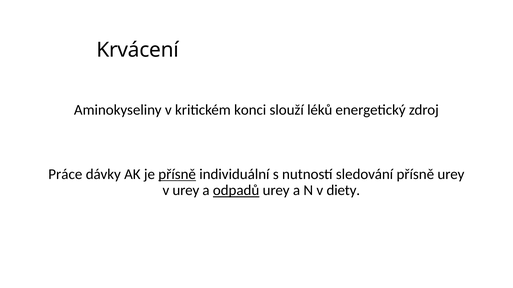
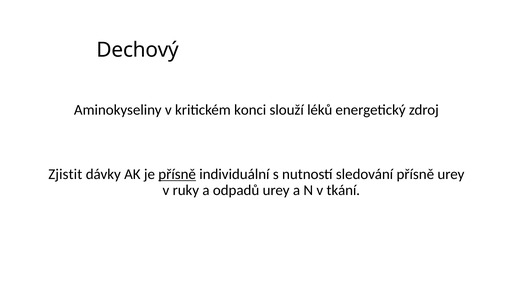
Krvácení: Krvácení -> Dechový (138, 50)
Práce: Práce -> Zjistit (65, 175)
v urey: urey -> ruky (186, 191)
odpadů underline: present -> none (236, 191)
diety: diety -> tkání (343, 191)
